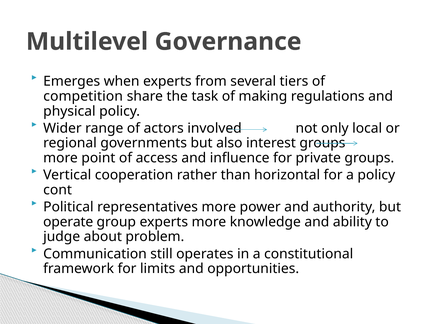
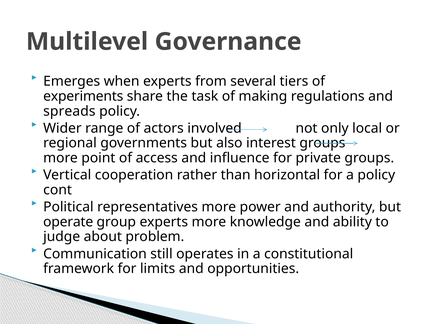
competition: competition -> experiments (83, 96)
physical: physical -> spreads (69, 111)
